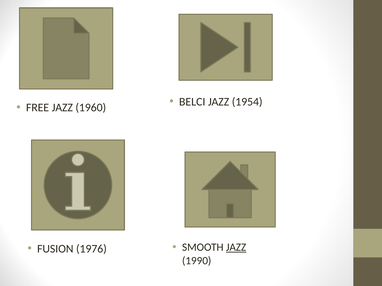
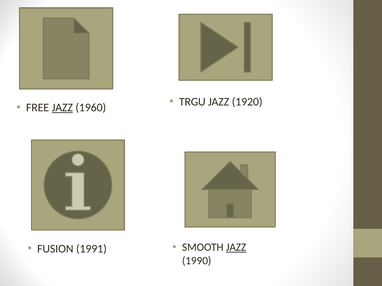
BELCI: BELCI -> TRGU (192, 102)
1954: 1954 -> 1920 (247, 102)
JAZZ underline: none -> present (62, 108)
1976: 1976 -> 1991 (91, 249)
